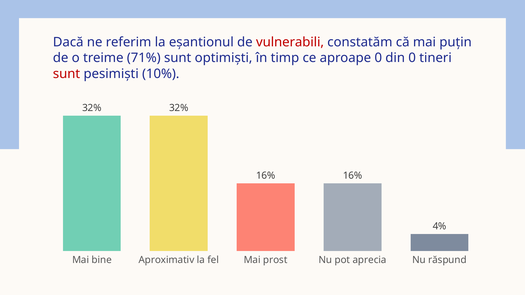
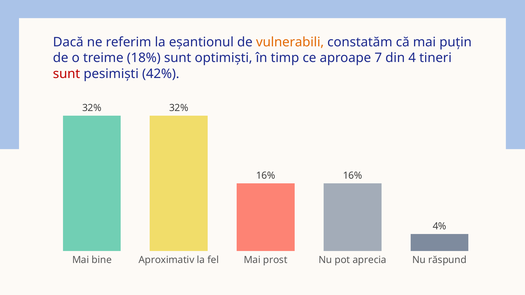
vulnerabili colour: red -> orange (290, 42)
71%: 71% -> 18% (144, 58)
aproape 0: 0 -> 7 (378, 58)
din 0: 0 -> 4 (412, 58)
10%: 10% -> 42% (161, 74)
